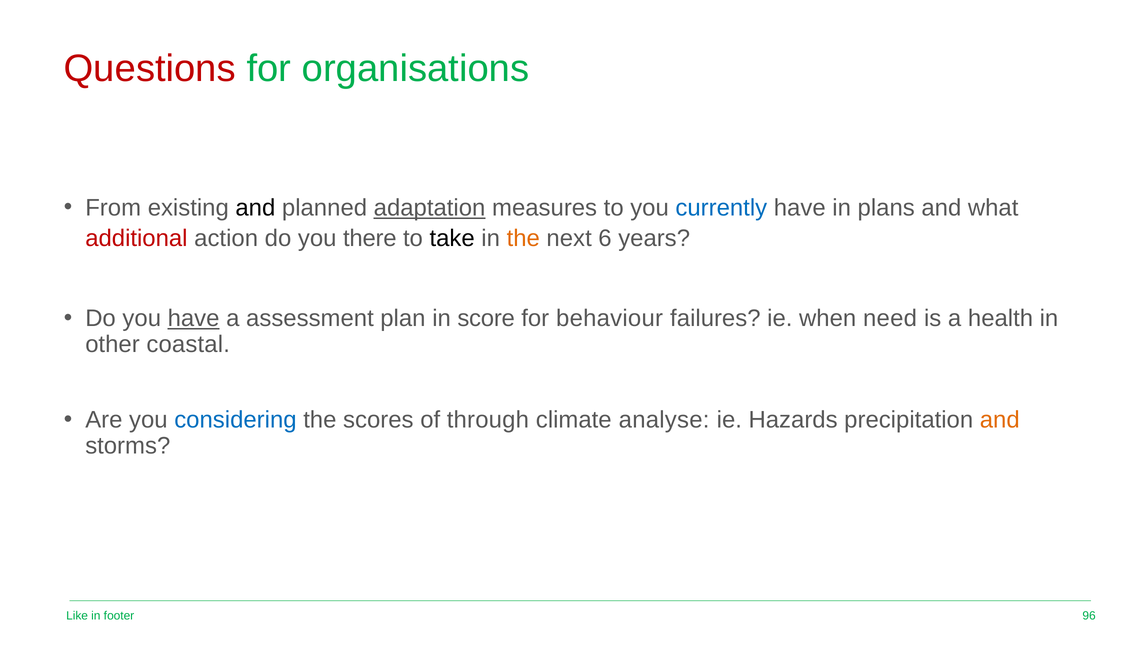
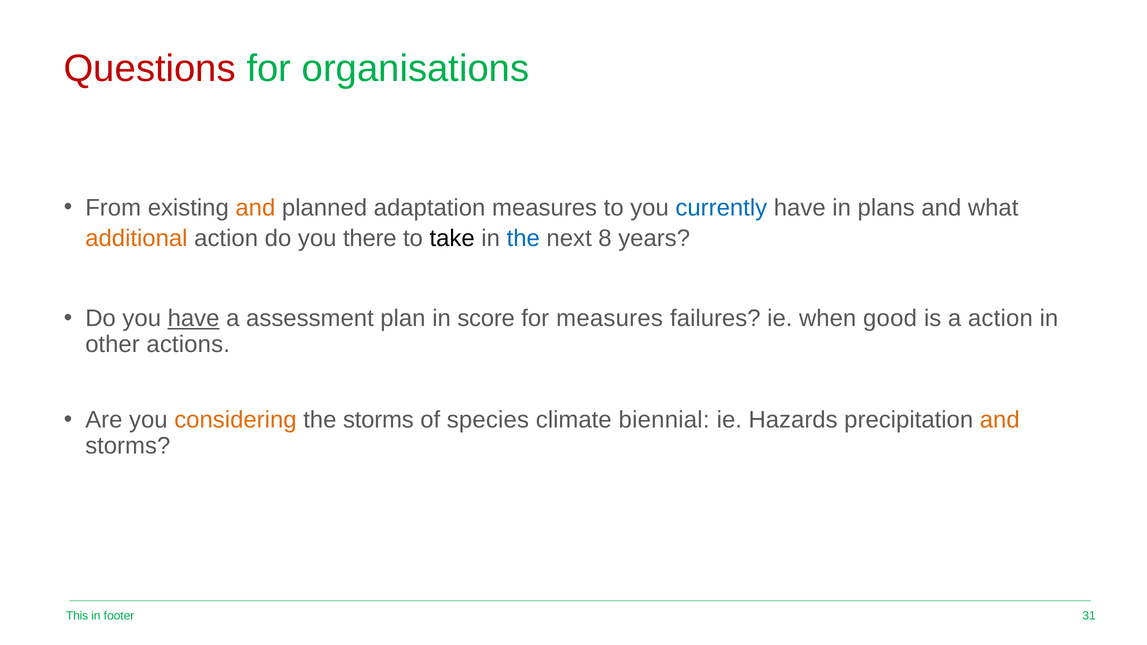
and colour: black -> orange (255, 208)
adaptation underline: present -> none (430, 208)
additional colour: red -> orange (136, 239)
the colour: orange -> blue (523, 239)
6: 6 -> 8 (605, 239)
for behaviour: behaviour -> measures (610, 319)
need: need -> good (890, 319)
a health: health -> action (1000, 319)
coastal: coastal -> actions (188, 344)
considering colour: blue -> orange (235, 420)
the scores: scores -> storms (378, 420)
through: through -> species (488, 420)
analyse: analyse -> biennial (664, 420)
Like: Like -> This (77, 616)
96: 96 -> 31 (1089, 616)
